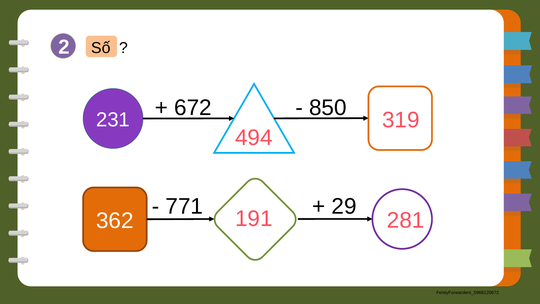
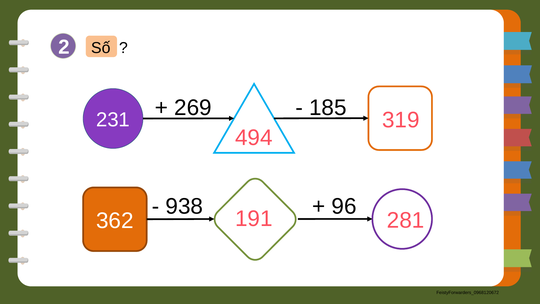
672: 672 -> 269 (193, 108)
850: 850 -> 185 (328, 108)
771: 771 -> 938 (184, 206)
29: 29 -> 96 (344, 206)
